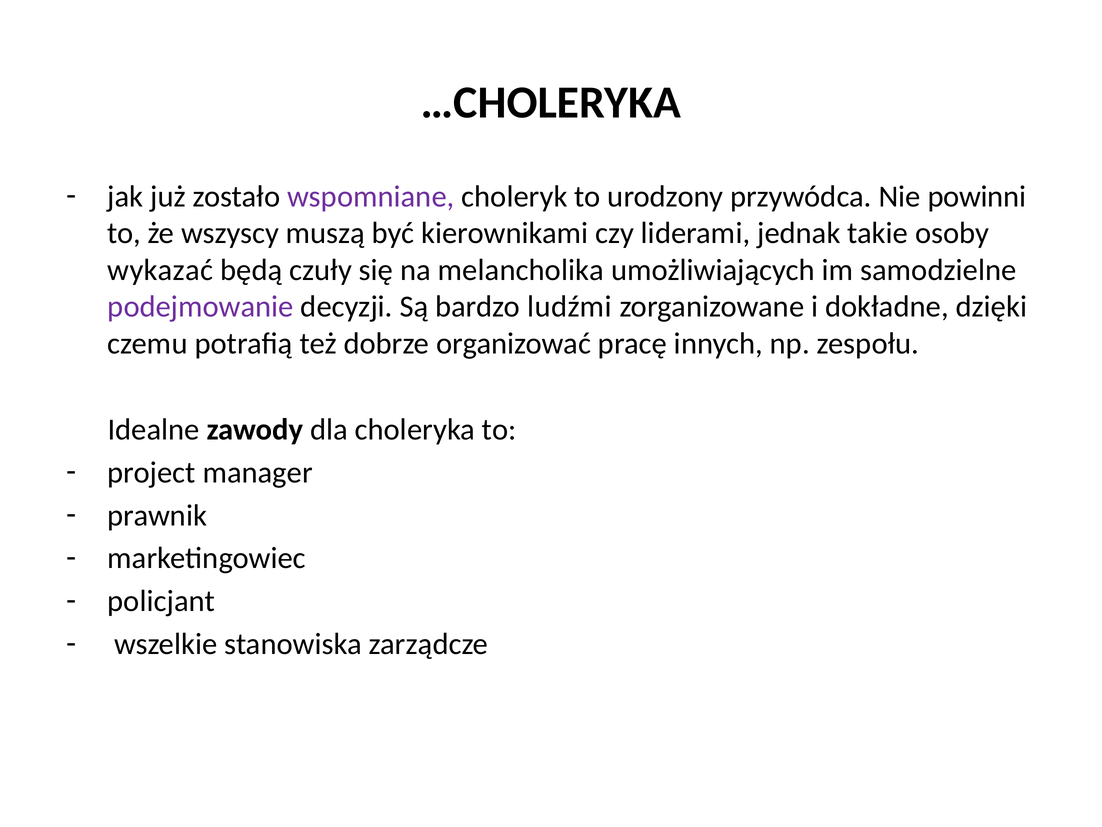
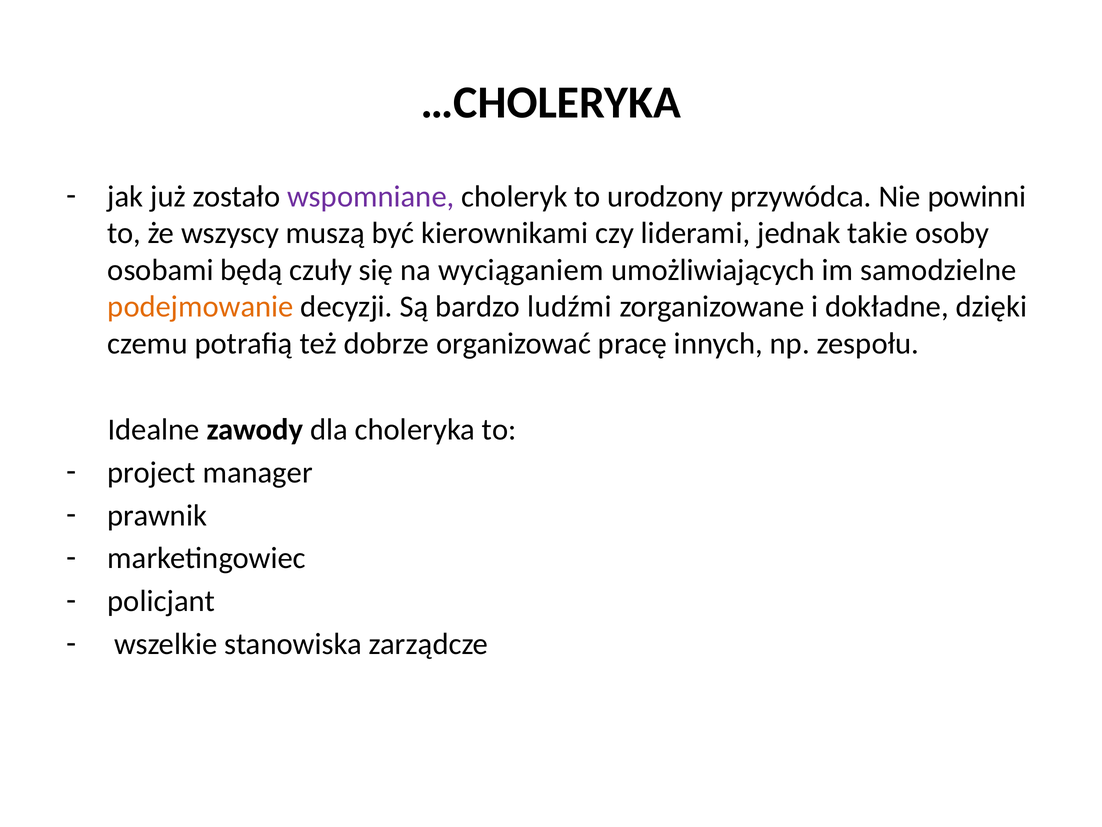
wykazać: wykazać -> osobami (161, 270)
melancholika: melancholika -> wyciąganiem (521, 270)
podejmowanie colour: purple -> orange (200, 307)
